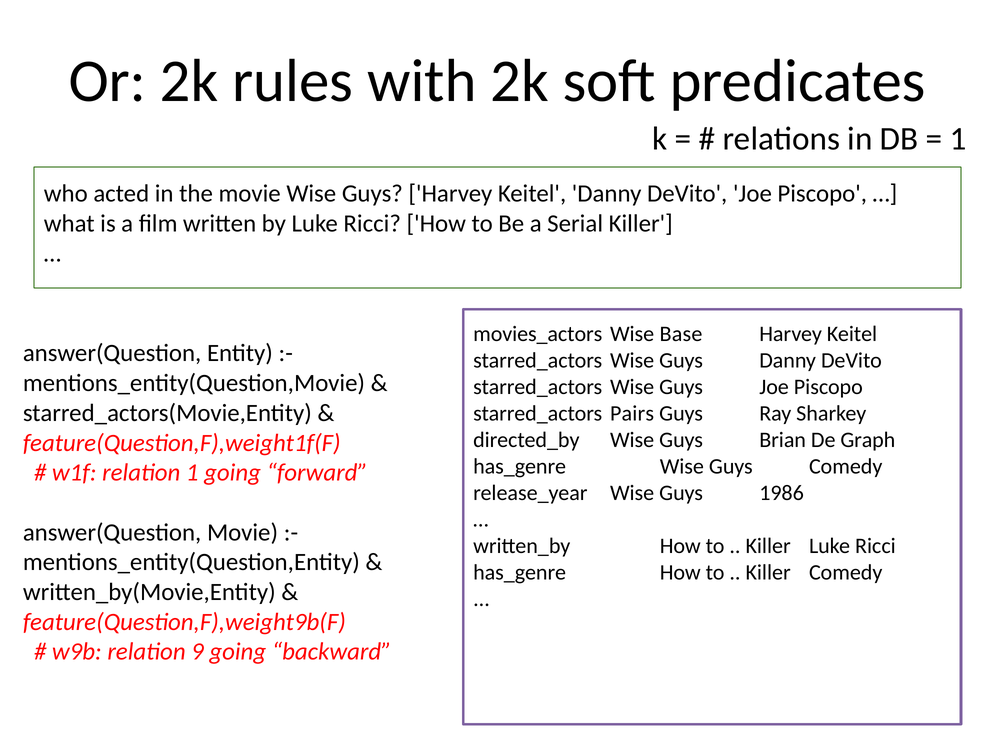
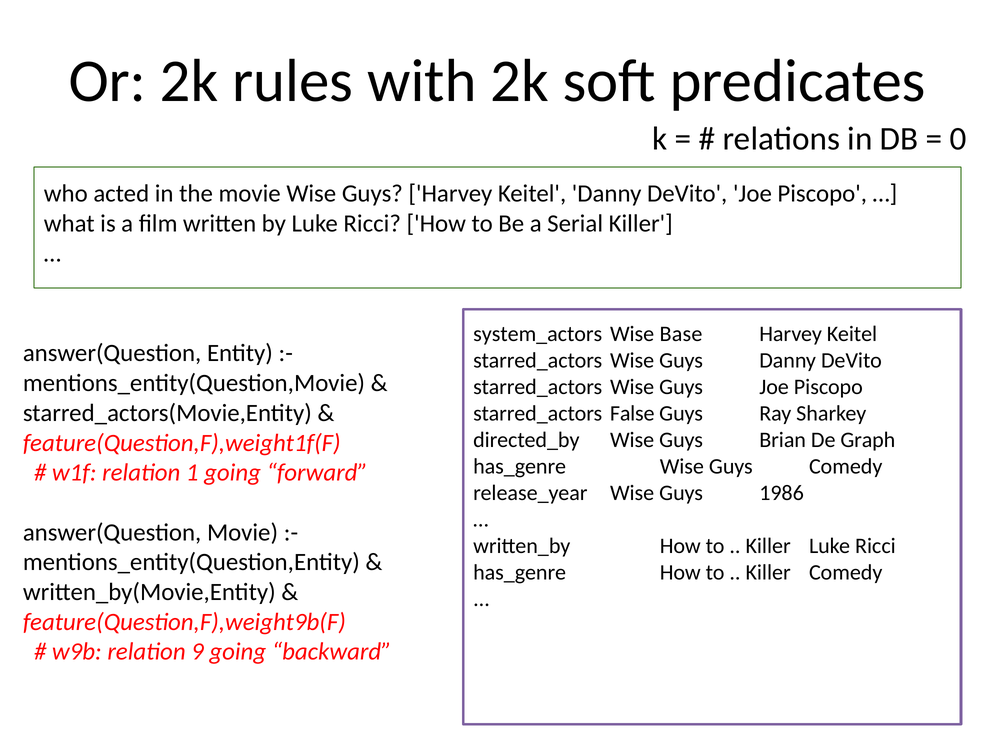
1: 1 -> 0 (958, 139)
movies_actors: movies_actors -> system_actors (538, 334)
Pairs: Pairs -> False (632, 414)
